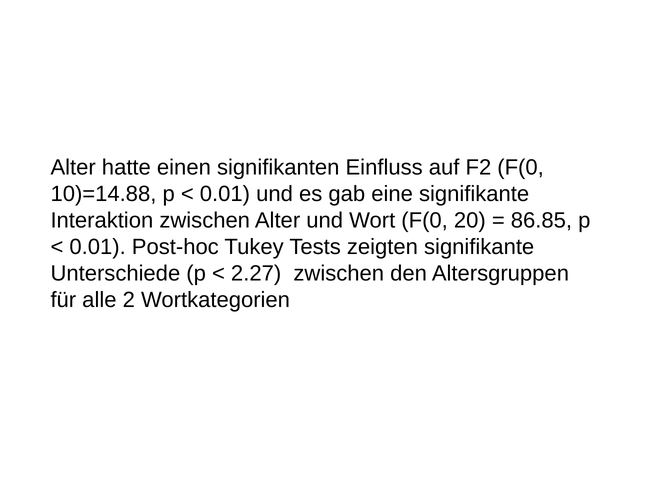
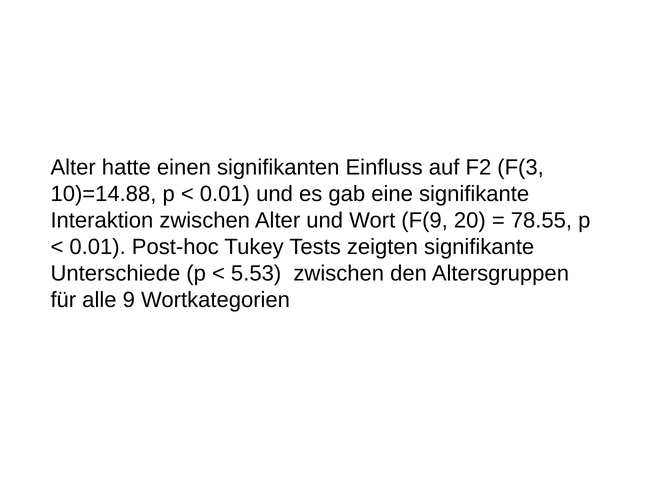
F2 F(0: F(0 -> F(3 (521, 168)
Wort F(0: F(0 -> F(9 (425, 220)
86.85: 86.85 -> 78.55 (541, 220)
2.27: 2.27 -> 5.53 (256, 273)
2: 2 -> 9 (129, 300)
